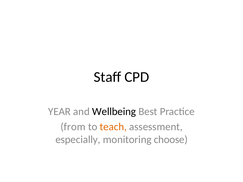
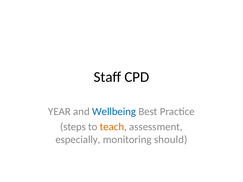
Wellbeing colour: black -> blue (114, 112)
from: from -> steps (73, 127)
choose: choose -> should (171, 140)
